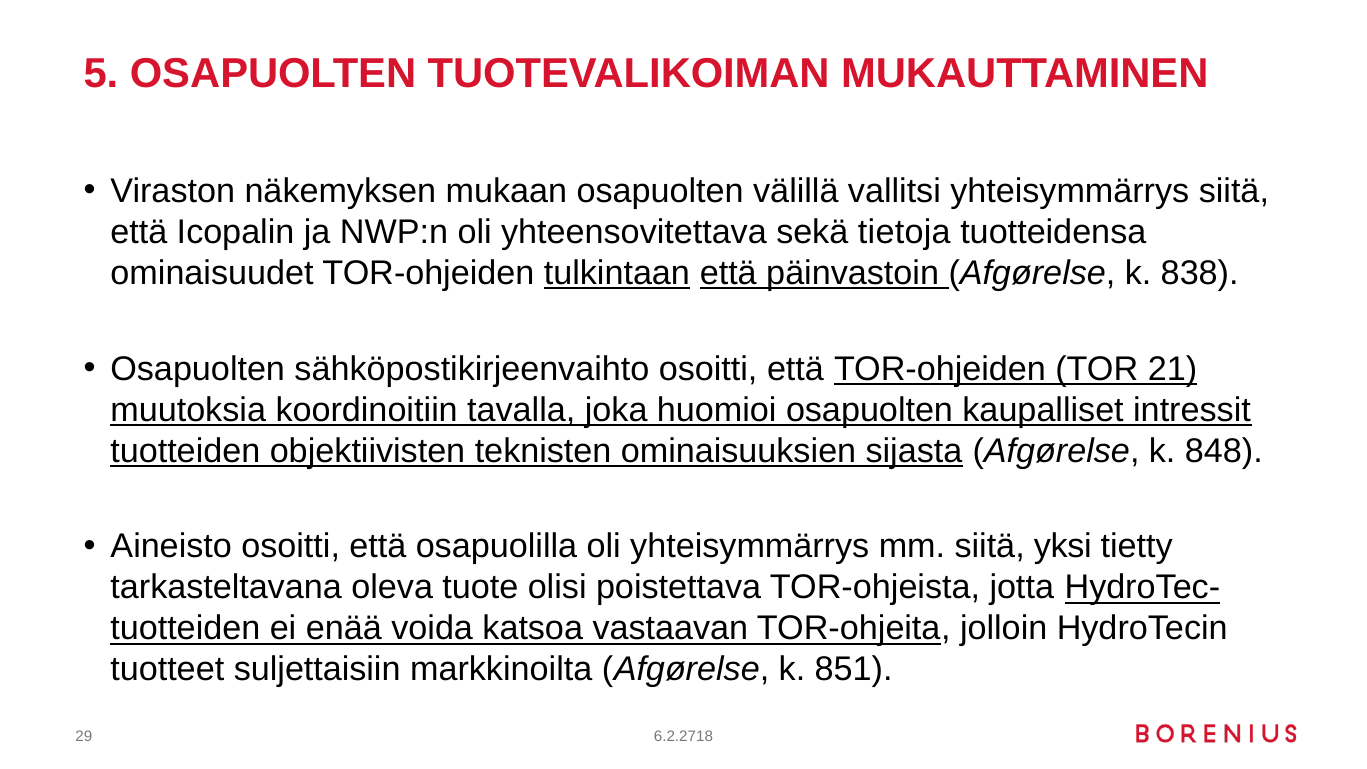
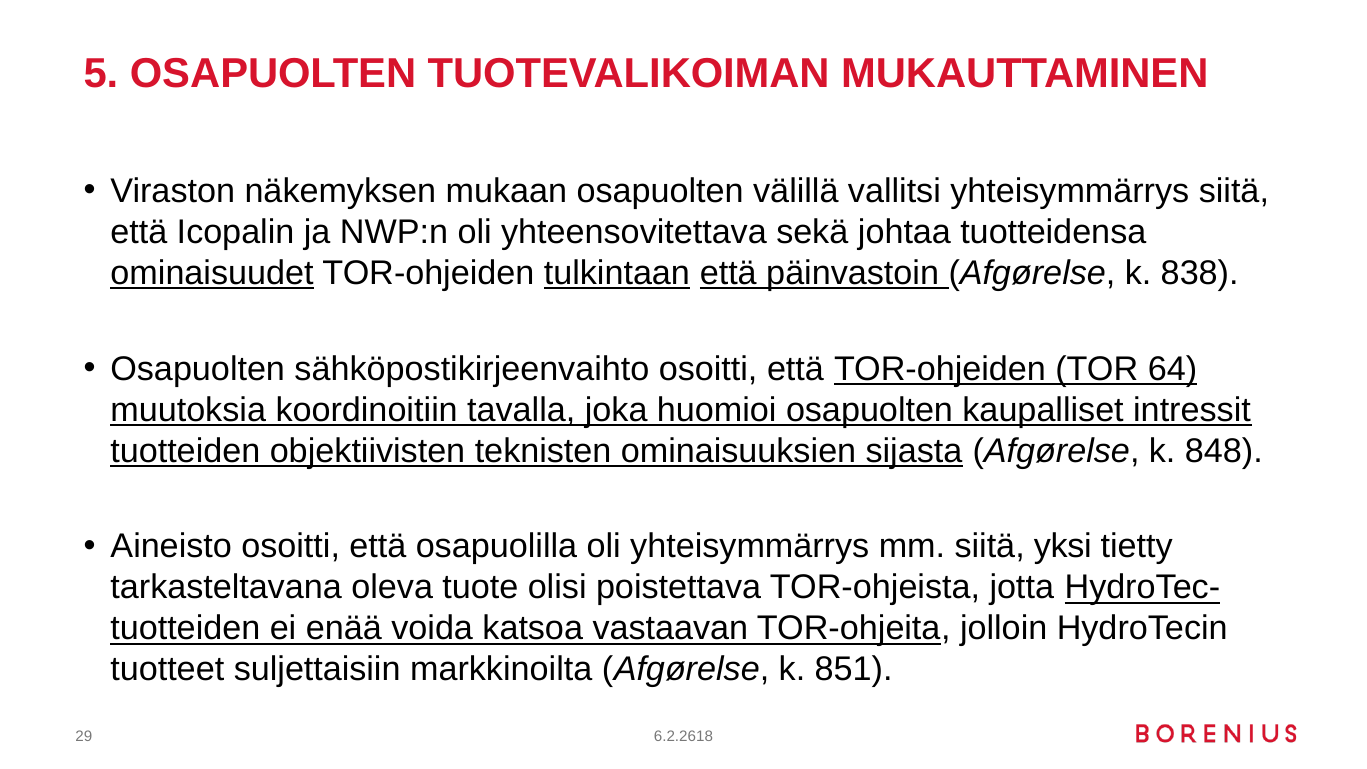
tietoja: tietoja -> johtaa (904, 232)
ominaisuudet underline: none -> present (212, 273)
21: 21 -> 64 (1172, 369)
6.2.2718: 6.2.2718 -> 6.2.2618 (683, 736)
